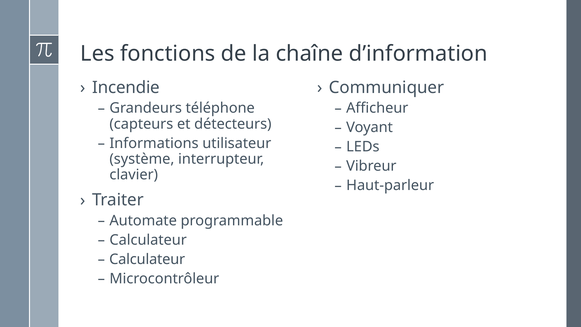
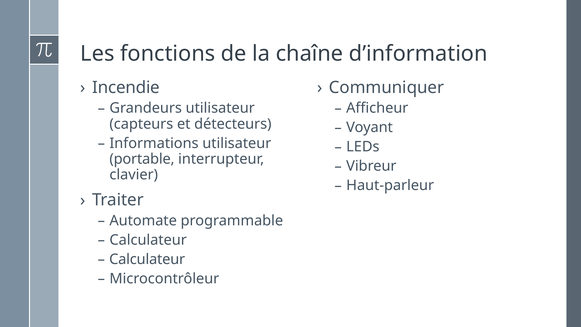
Grandeurs téléphone: téléphone -> utilisateur (220, 108)
système: système -> portable (142, 159)
